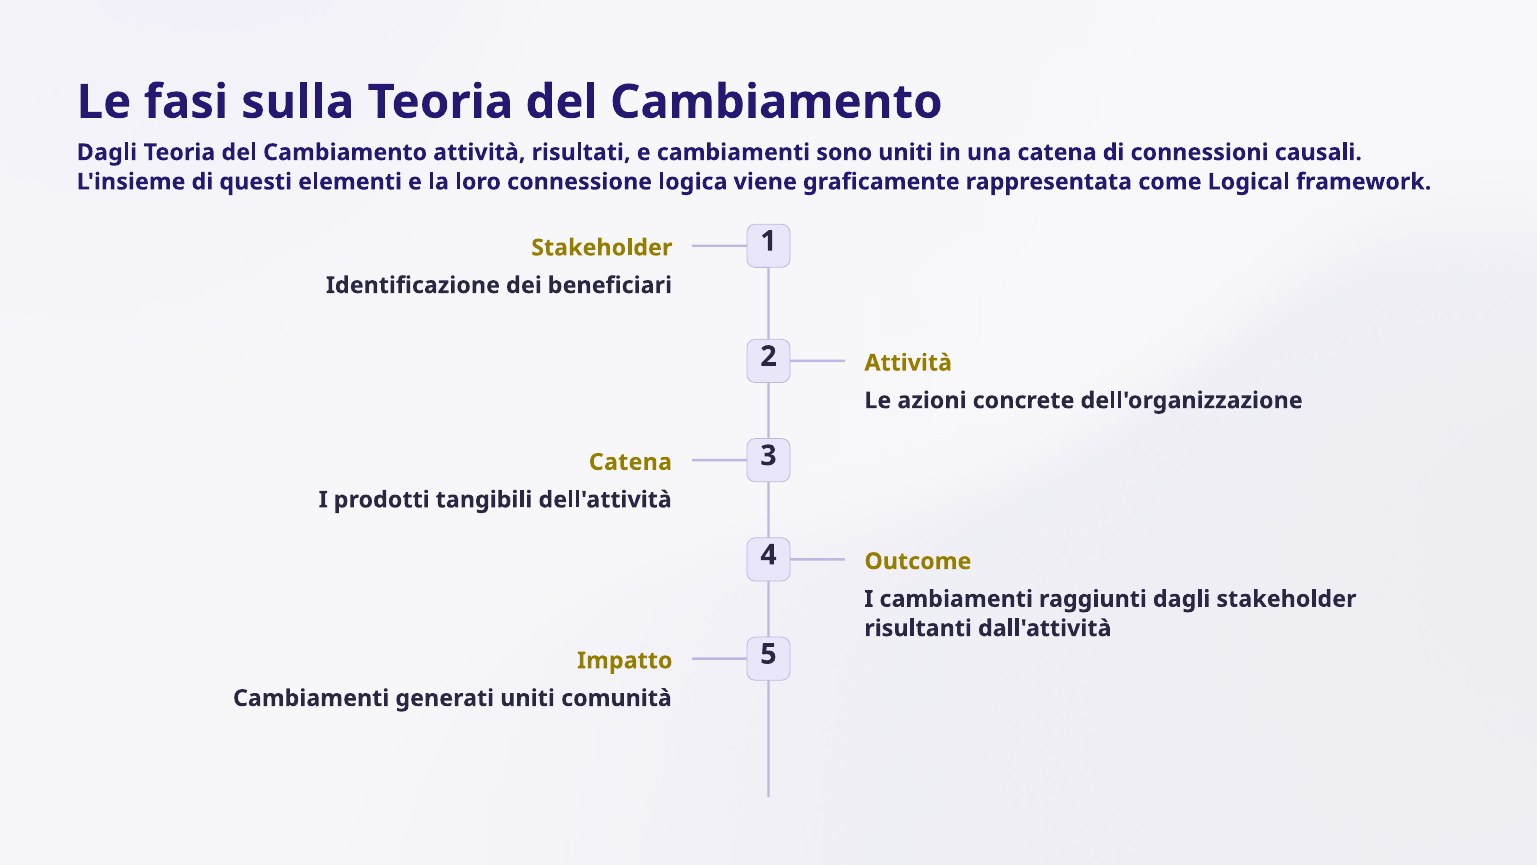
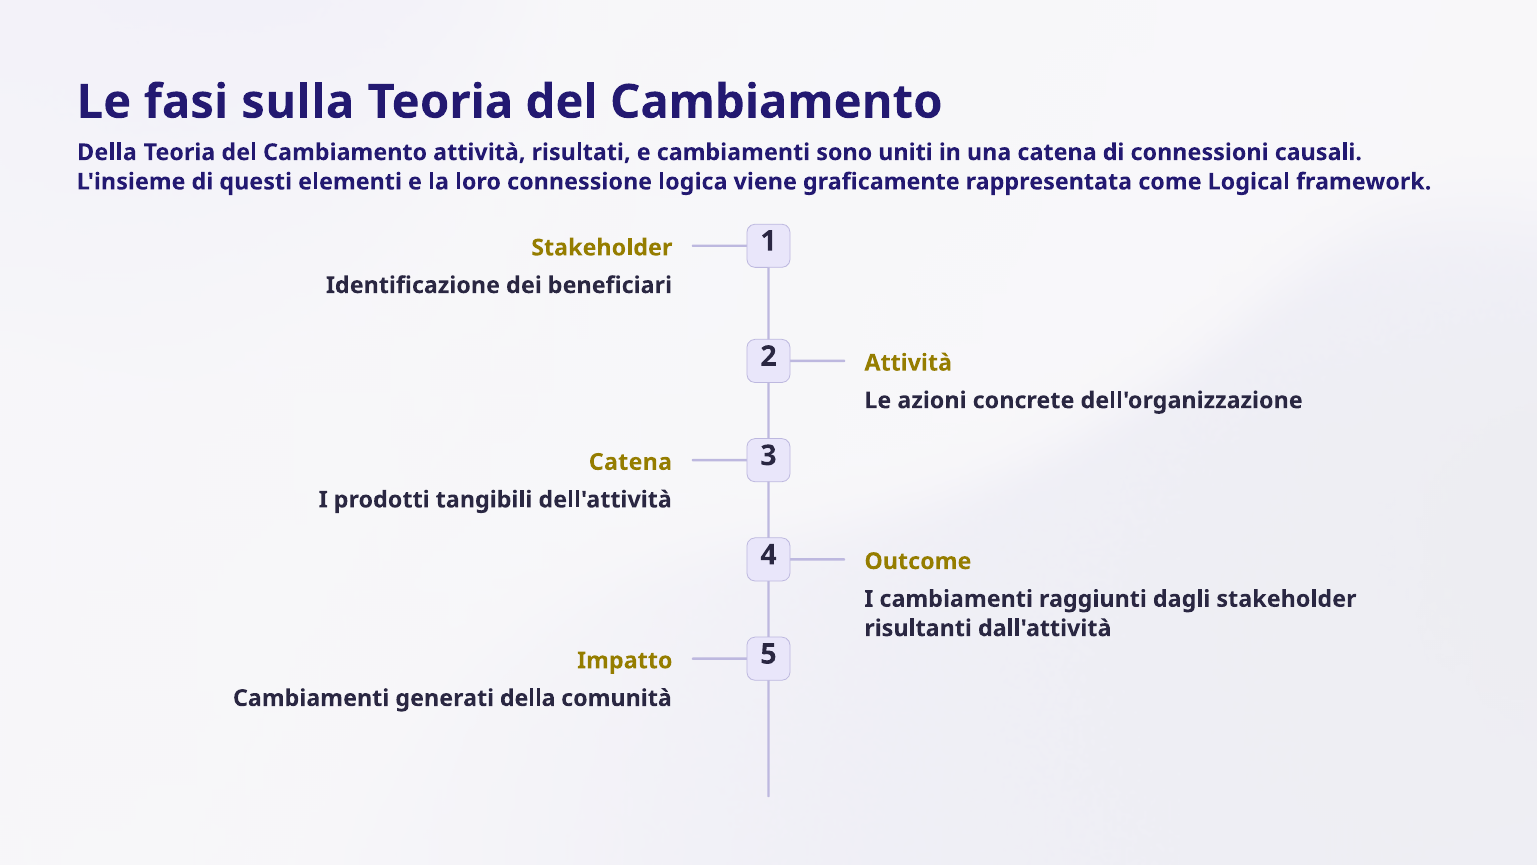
Dagli: Dagli -> Della (107, 152)
generati uniti: uniti -> della (528, 698)
